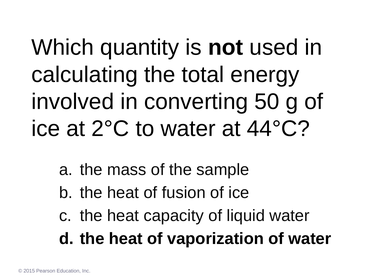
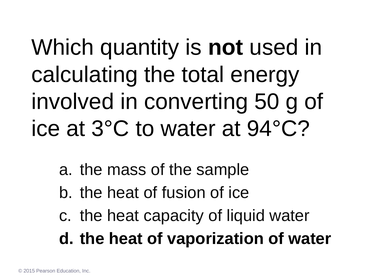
2°C: 2°C -> 3°C (110, 129)
44°C: 44°C -> 94°C (278, 129)
